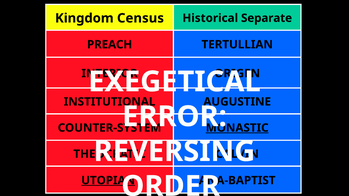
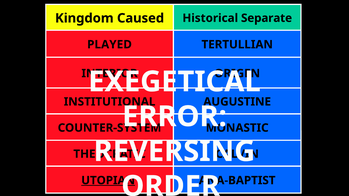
Census: Census -> Caused (141, 18)
PREACH: PREACH -> PLAYED (110, 45)
MONASTIC underline: present -> none (237, 128)
